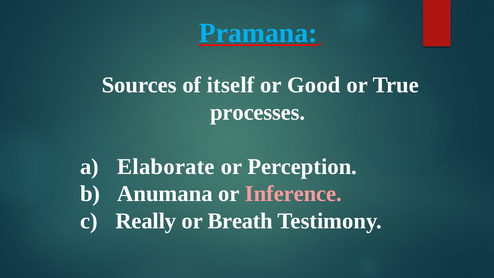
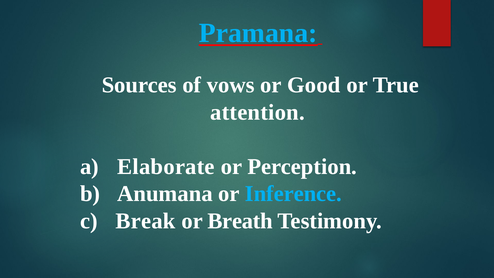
itself: itself -> vows (231, 85)
processes: processes -> attention (257, 112)
Inference colour: pink -> light blue (293, 194)
Really: Really -> Break (146, 221)
